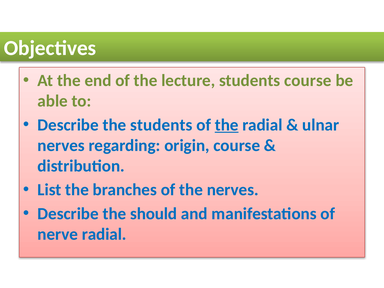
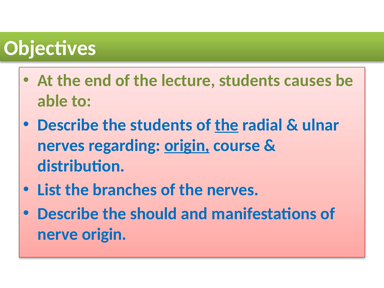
students course: course -> causes (308, 81)
origin underline: none -> present (187, 145)
nerve radial: radial -> origin (104, 234)
